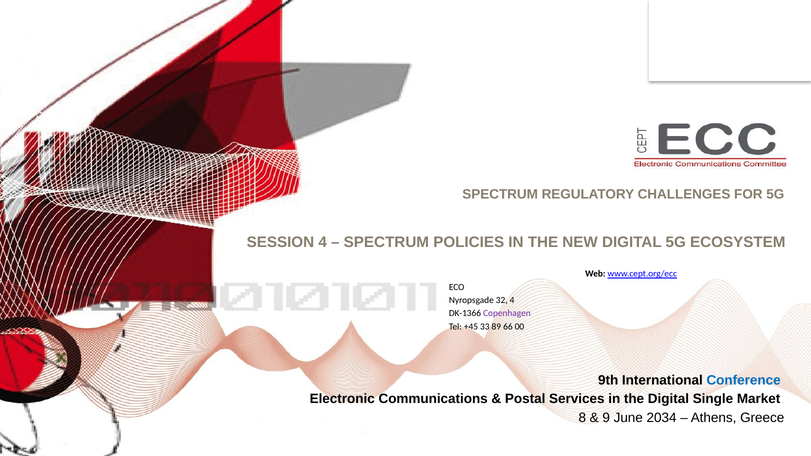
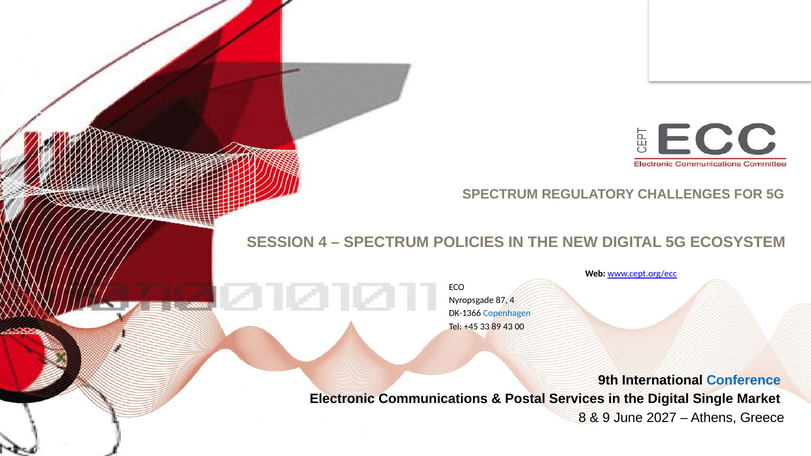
32: 32 -> 87 (502, 300)
Copenhagen colour: purple -> blue (507, 314)
66: 66 -> 43 (508, 327)
2034: 2034 -> 2027 (662, 418)
